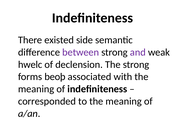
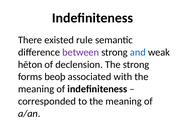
side: side -> rule (84, 40)
and colour: purple -> blue (138, 53)
hwelc: hwelc -> hēton (30, 65)
